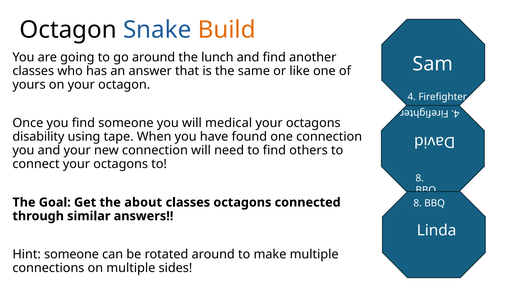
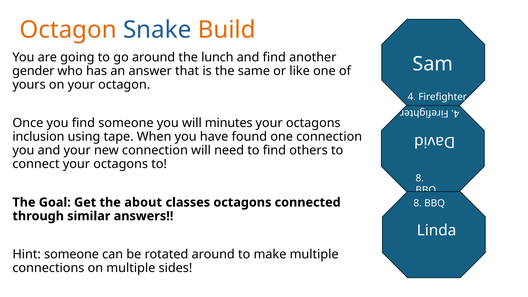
Octagon colour: black -> orange (68, 30)
classes: classes -> gender (33, 71)
medical: medical -> minutes (229, 123)
disability: disability -> inclusion (38, 137)
